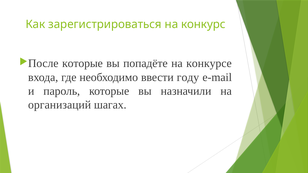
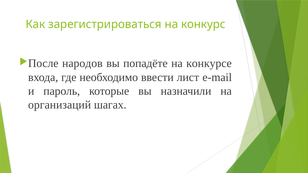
которые: которые -> народов (82, 63)
году: году -> лист (188, 77)
